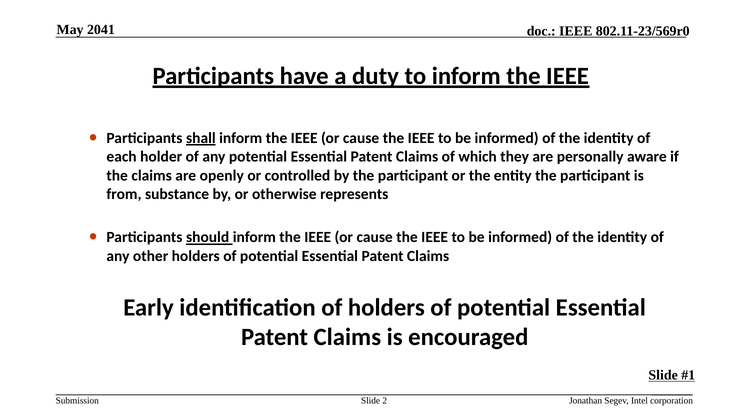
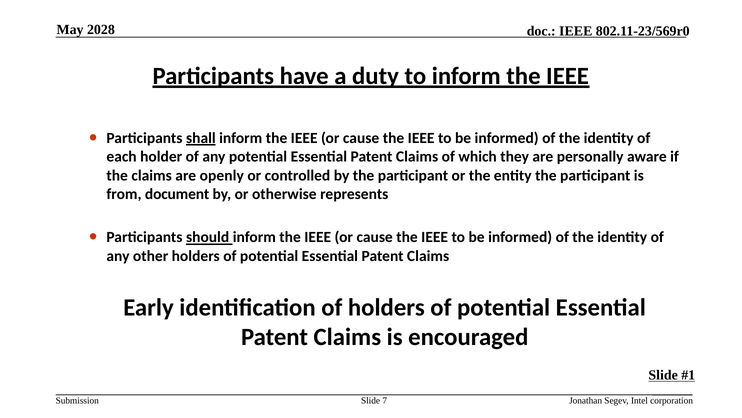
2041: 2041 -> 2028 (101, 29)
substance: substance -> document (177, 194)
2: 2 -> 7 (385, 400)
